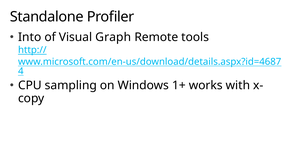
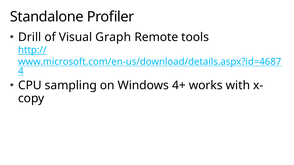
Into: Into -> Drill (30, 37)
1+: 1+ -> 4+ (179, 86)
